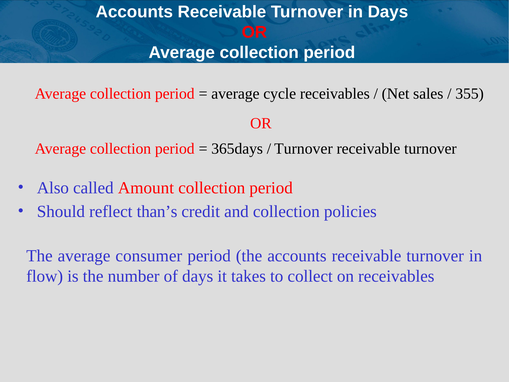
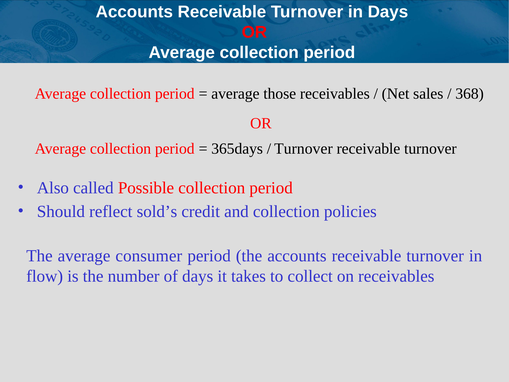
cycle: cycle -> those (280, 94)
355: 355 -> 368 (470, 94)
Amount: Amount -> Possible (146, 188)
than’s: than’s -> sold’s (157, 212)
